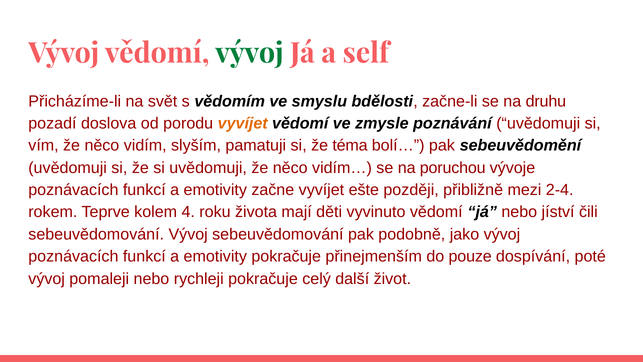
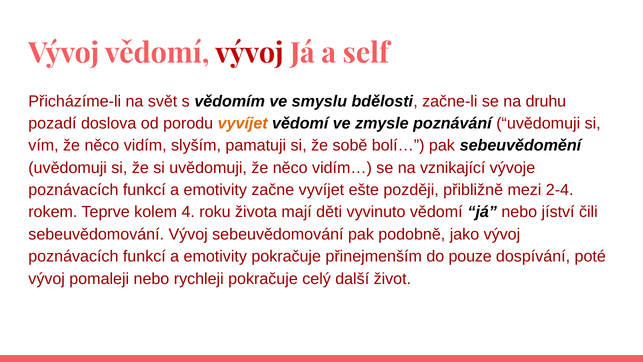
vývoj colour: green -> red (249, 53)
téma: téma -> sobě (350, 145)
poruchou: poruchou -> vznikající (453, 168)
